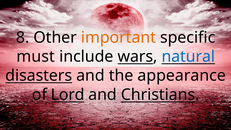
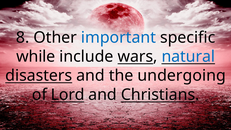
important colour: orange -> blue (118, 37)
must: must -> while (36, 56)
appearance: appearance -> undergoing (182, 76)
